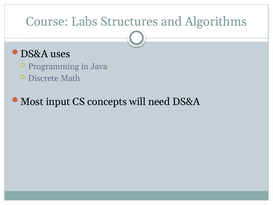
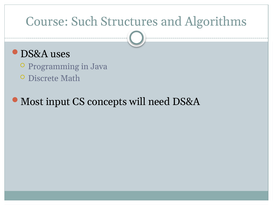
Labs: Labs -> Such (84, 21)
